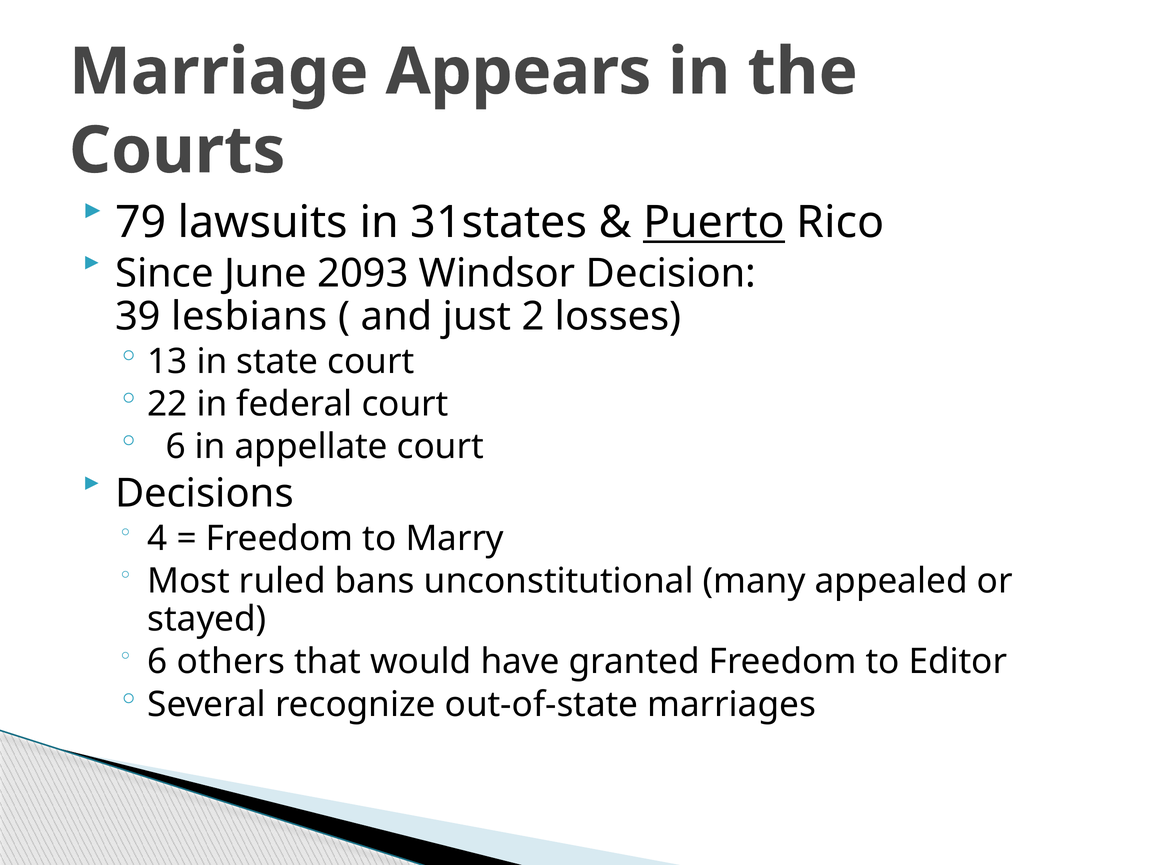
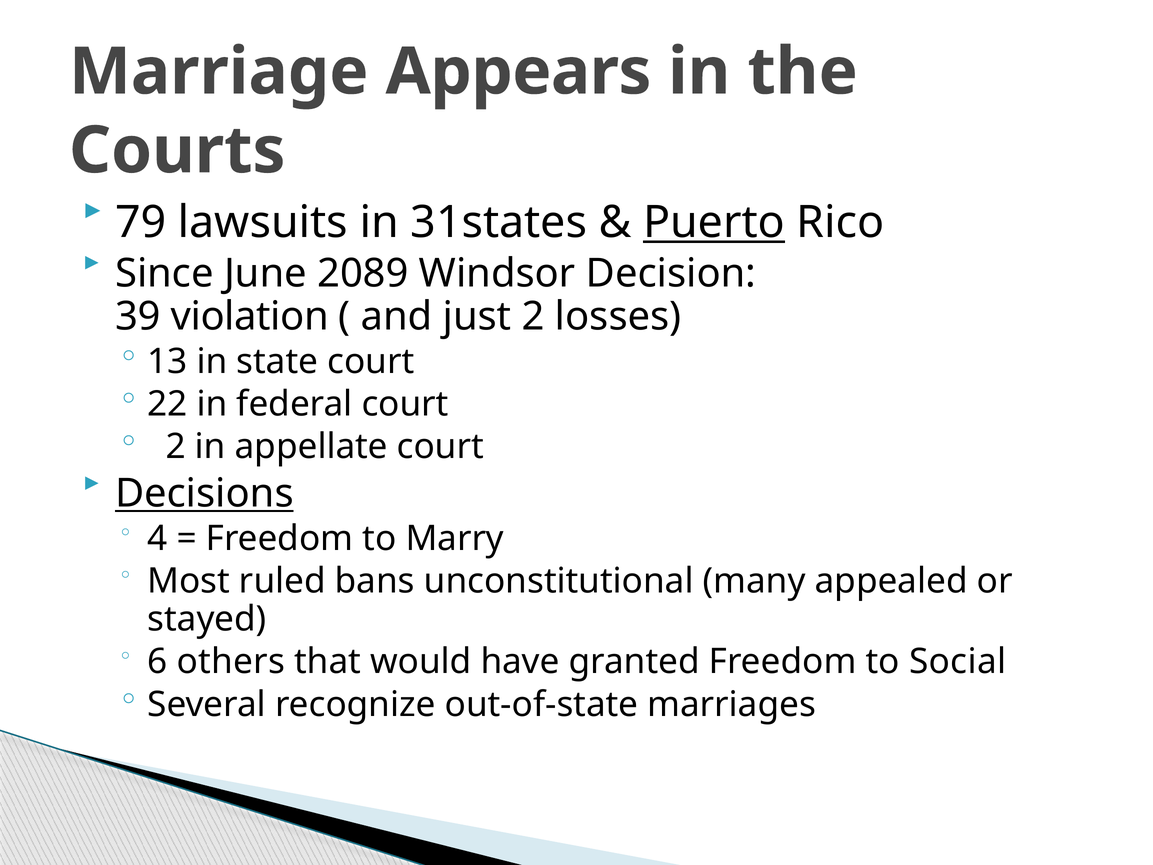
2093: 2093 -> 2089 (363, 273)
lesbians: lesbians -> violation (250, 317)
6: 6 -> 2 (176, 447)
Decisions underline: none -> present (204, 494)
Editor: Editor -> Social (958, 662)
